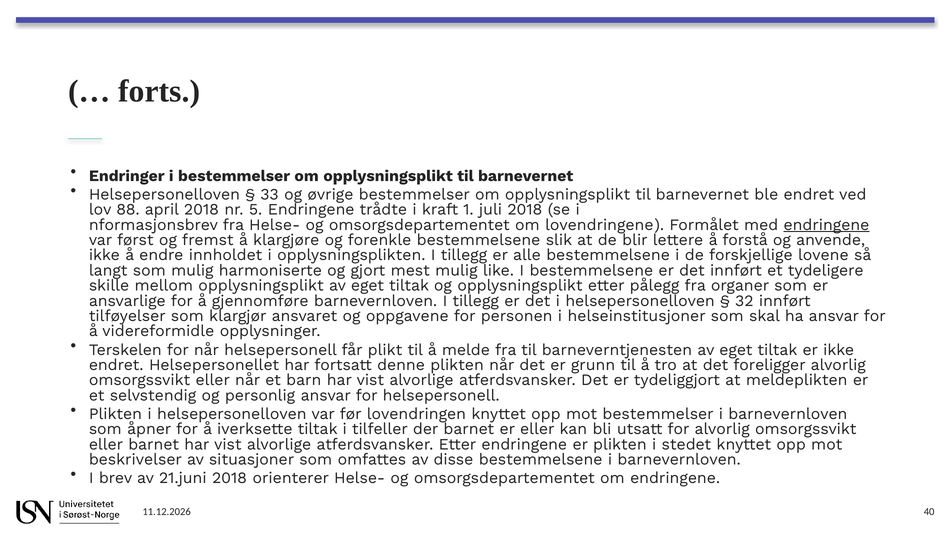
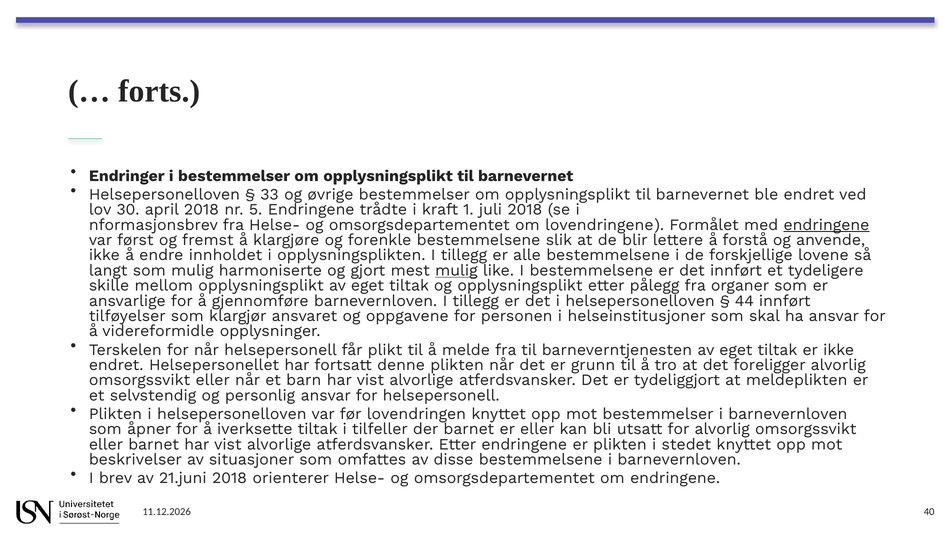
88: 88 -> 30 (128, 210)
mulig underline: none -> present (456, 270)
32: 32 -> 44 (744, 301)
